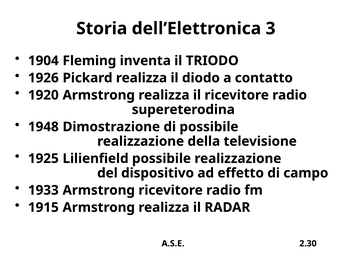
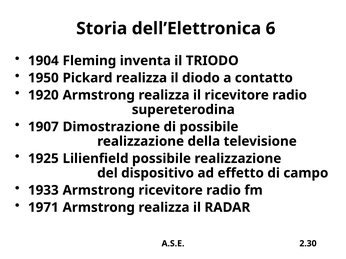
3: 3 -> 6 (271, 29)
1926: 1926 -> 1950 (43, 78)
1948: 1948 -> 1907 (43, 127)
1915: 1915 -> 1971 (43, 208)
